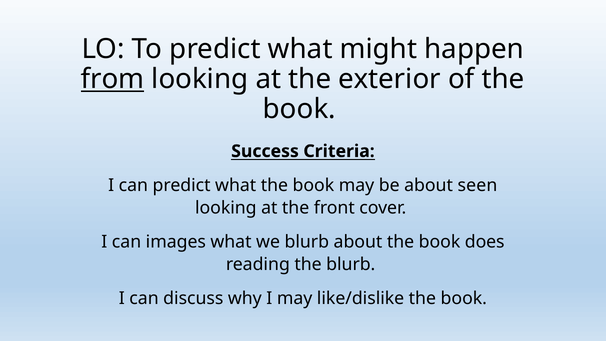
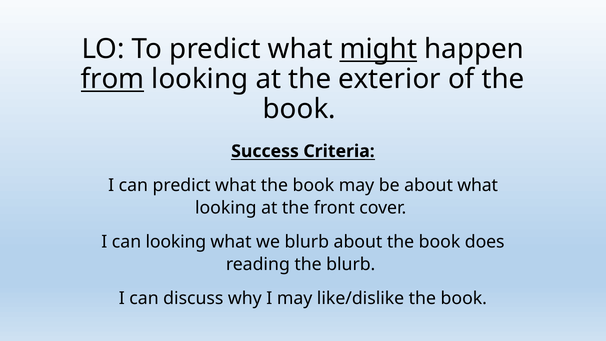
might underline: none -> present (378, 49)
about seen: seen -> what (478, 185)
can images: images -> looking (176, 242)
